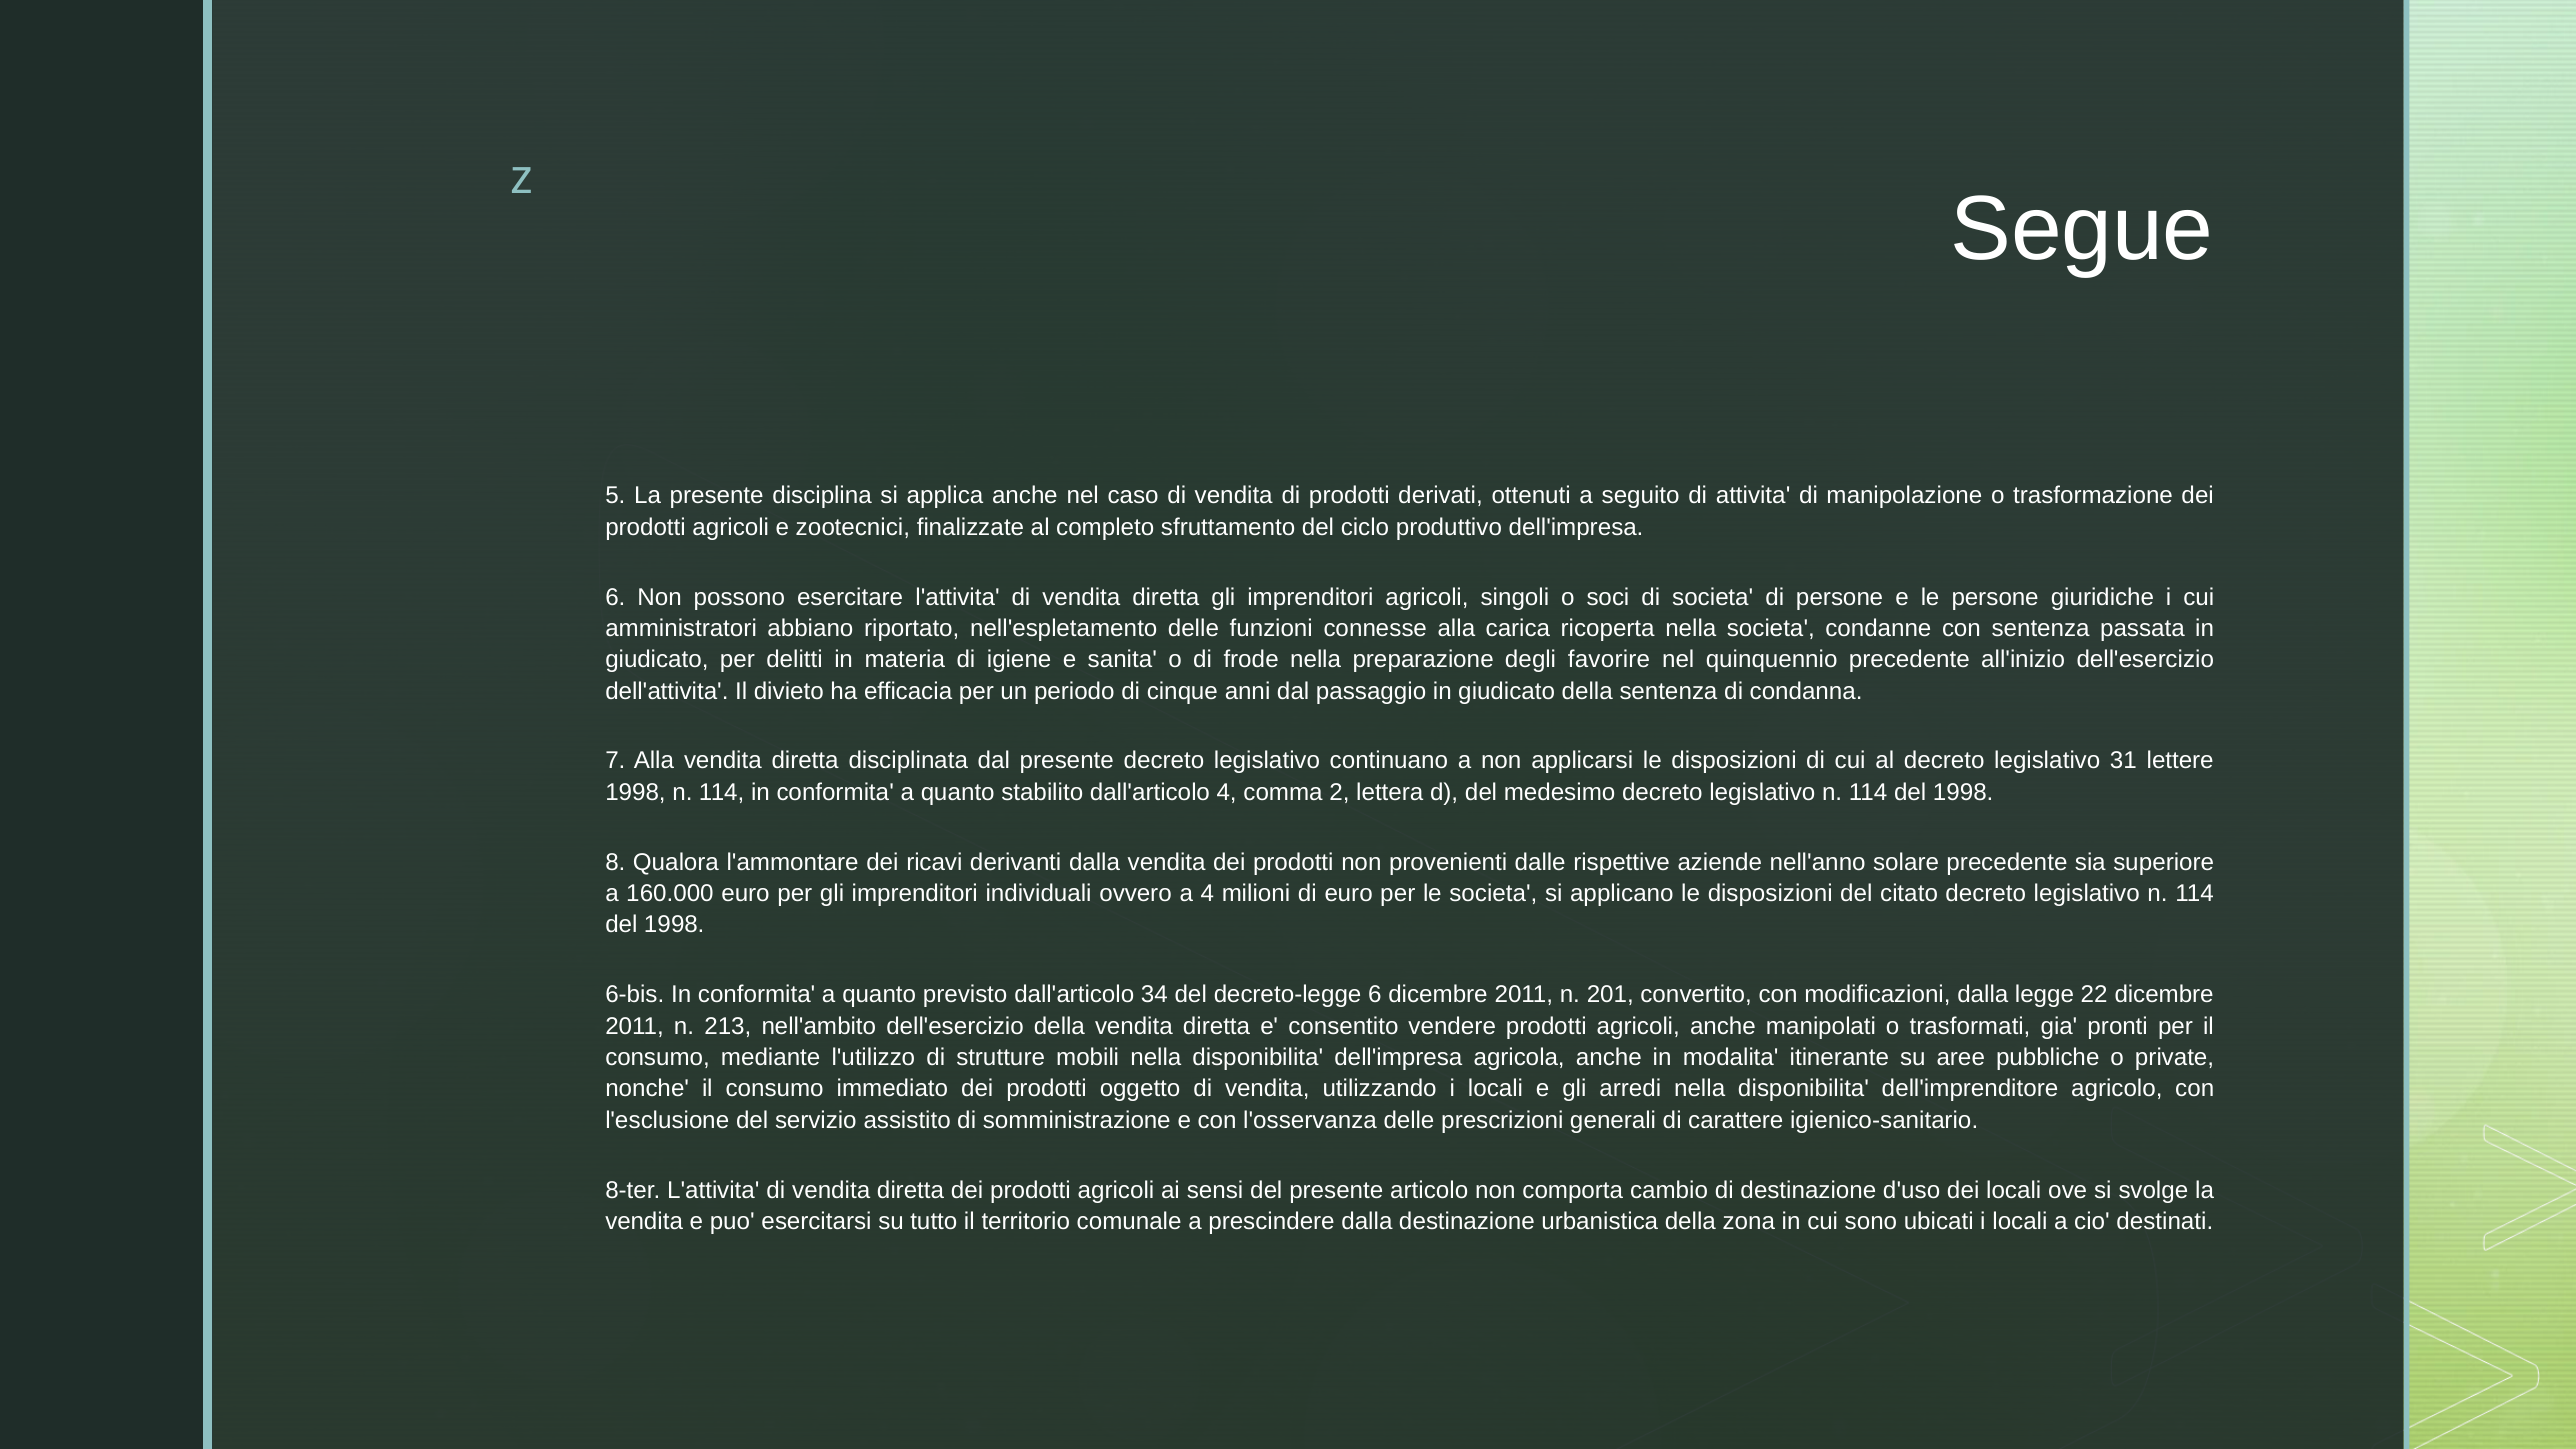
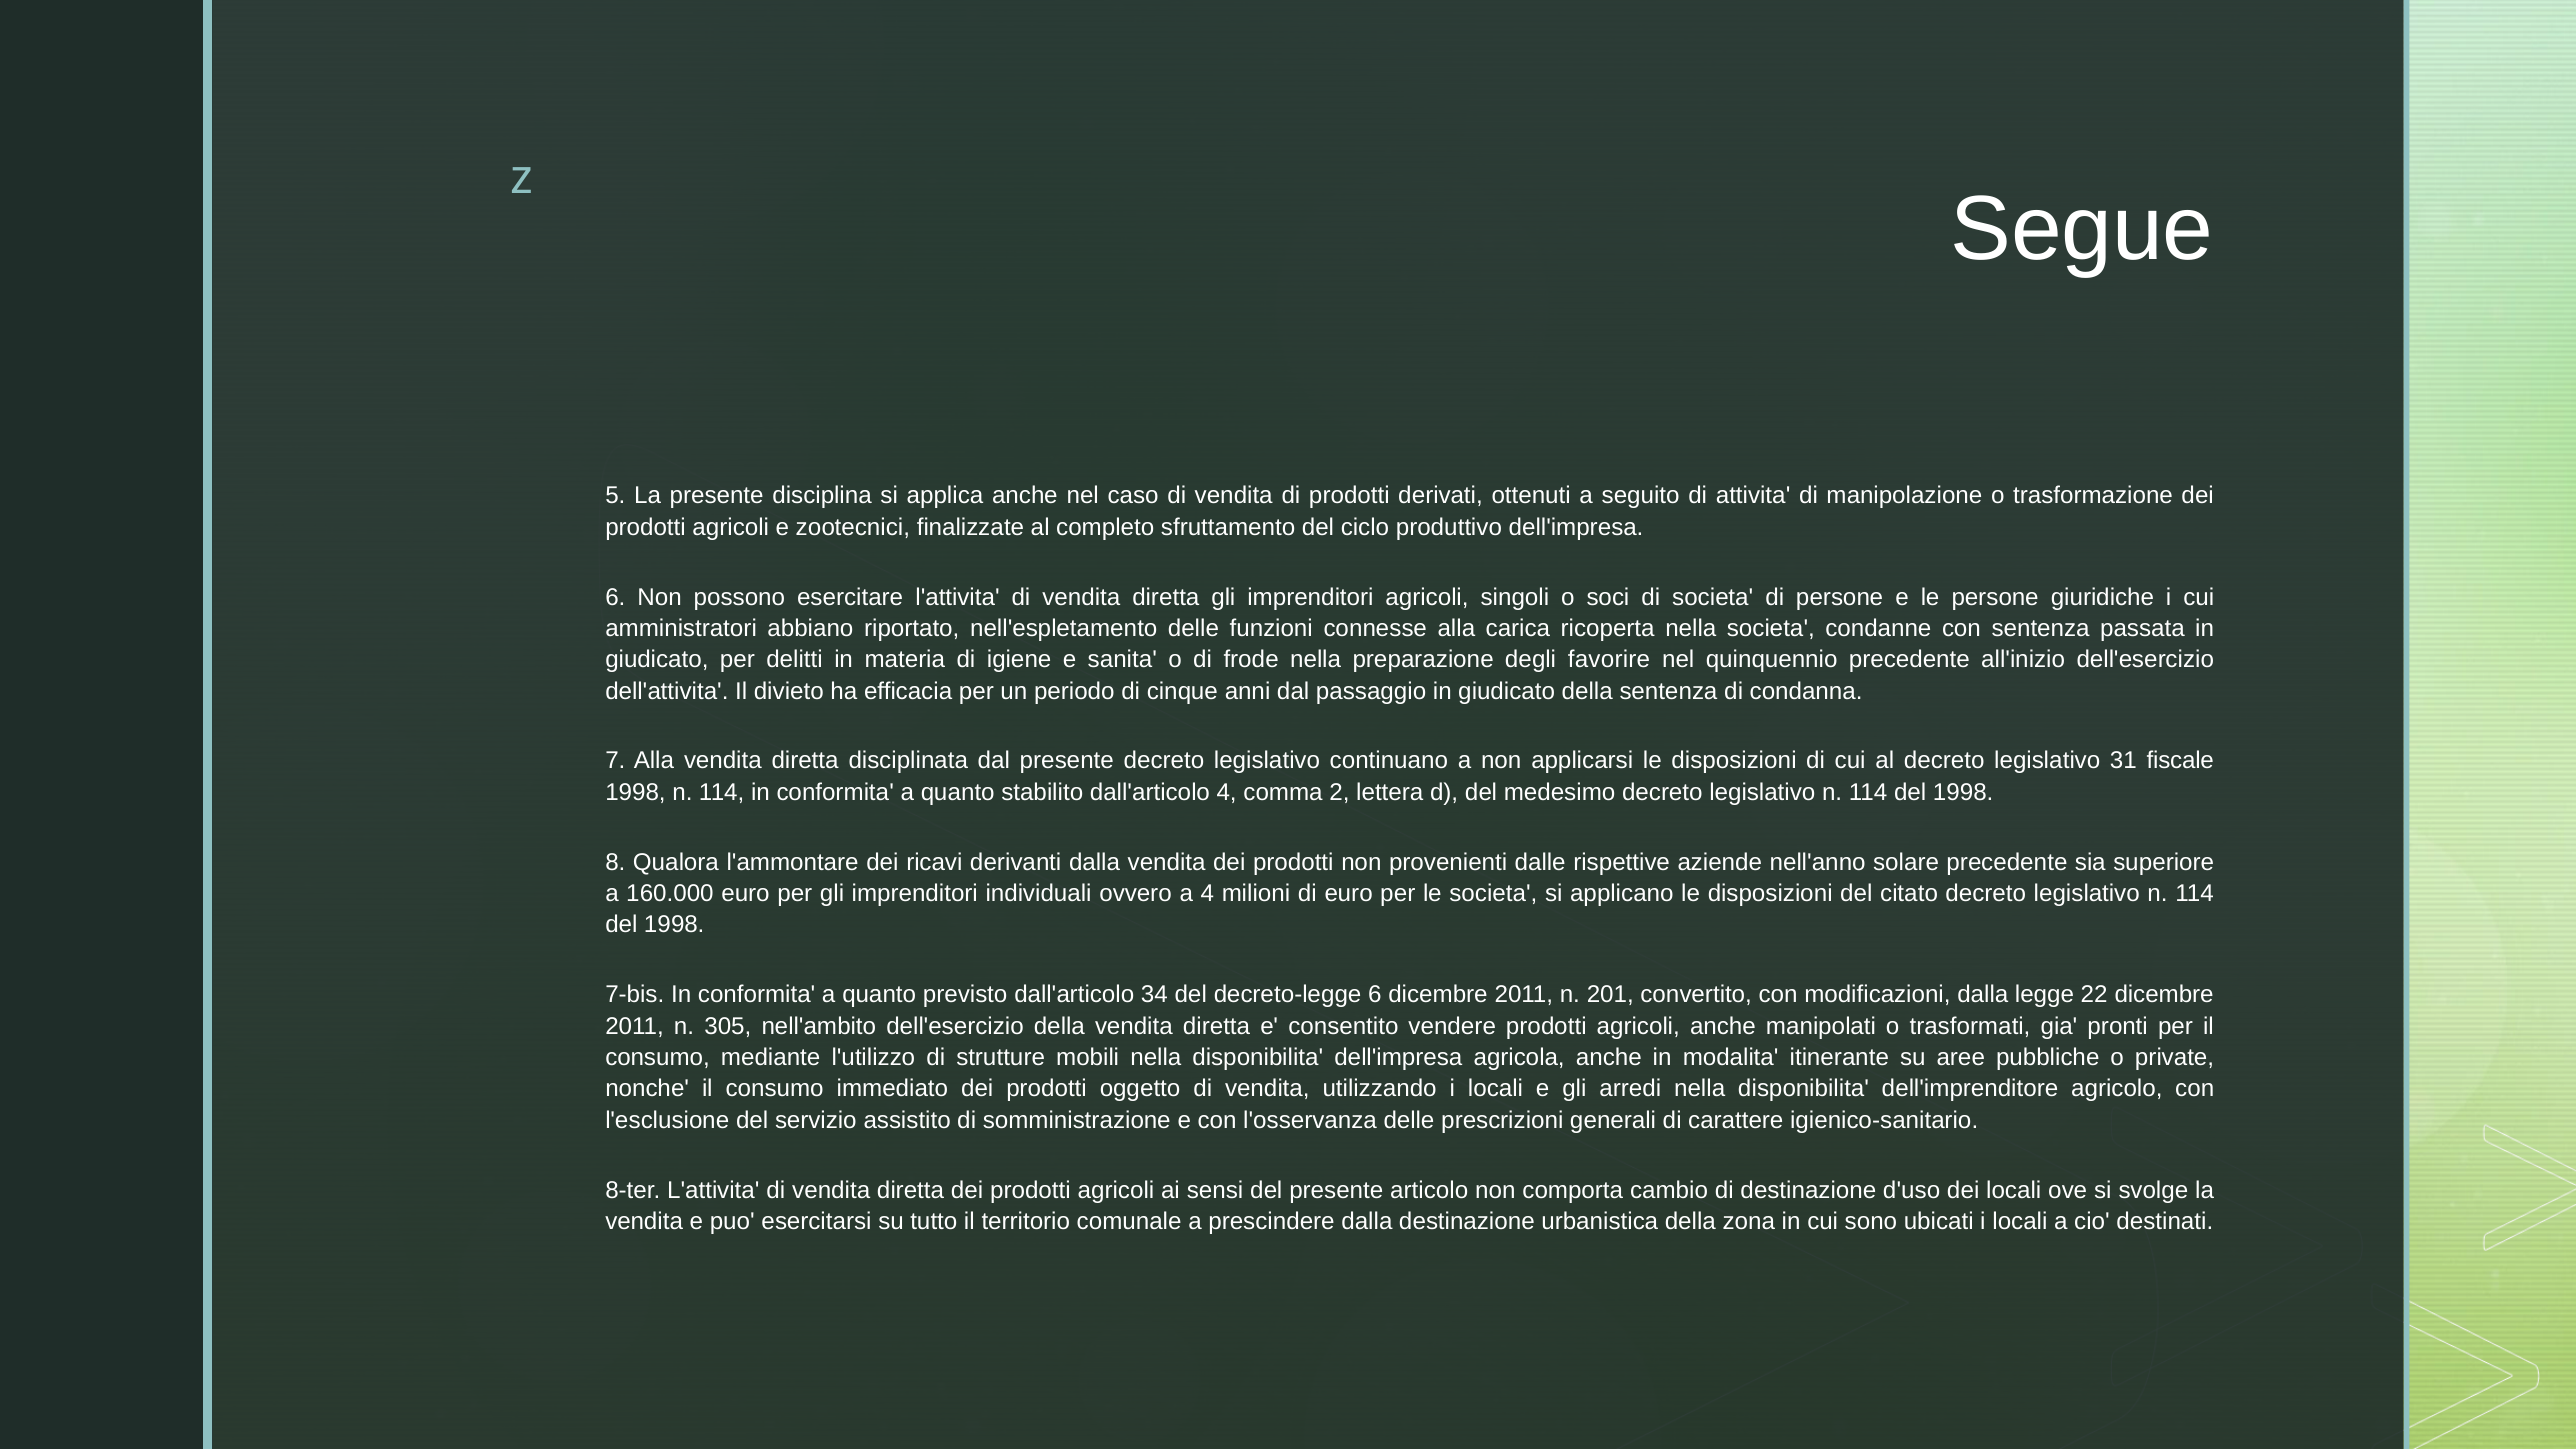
lettere: lettere -> fiscale (2180, 761)
6-bis: 6-bis -> 7-bis (635, 995)
213: 213 -> 305 (728, 1026)
